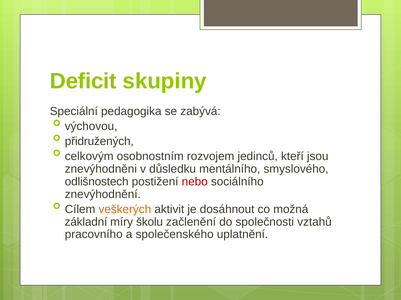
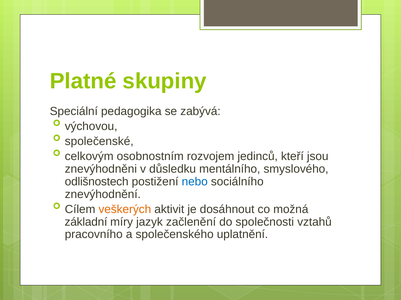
Deficit: Deficit -> Platné (83, 81)
přidružených: přidružených -> společenské (99, 142)
nebo colour: red -> blue (195, 182)
školu: školu -> jazyk (149, 222)
